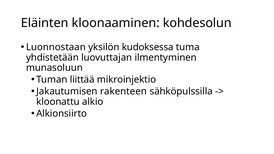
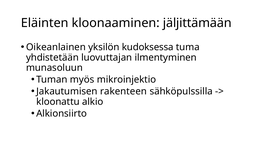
kohdesolun: kohdesolun -> jäljittämään (197, 23)
Luonnostaan: Luonnostaan -> Oikeanlainen (56, 47)
liittää: liittää -> myös (82, 80)
